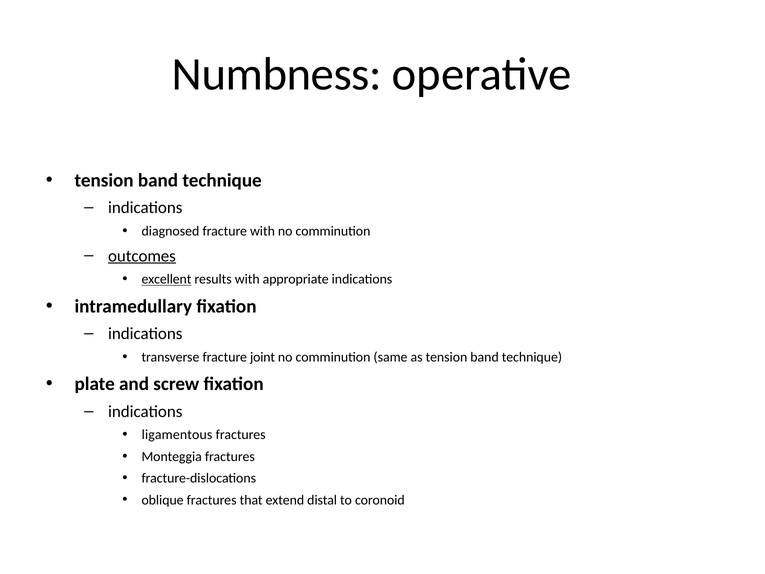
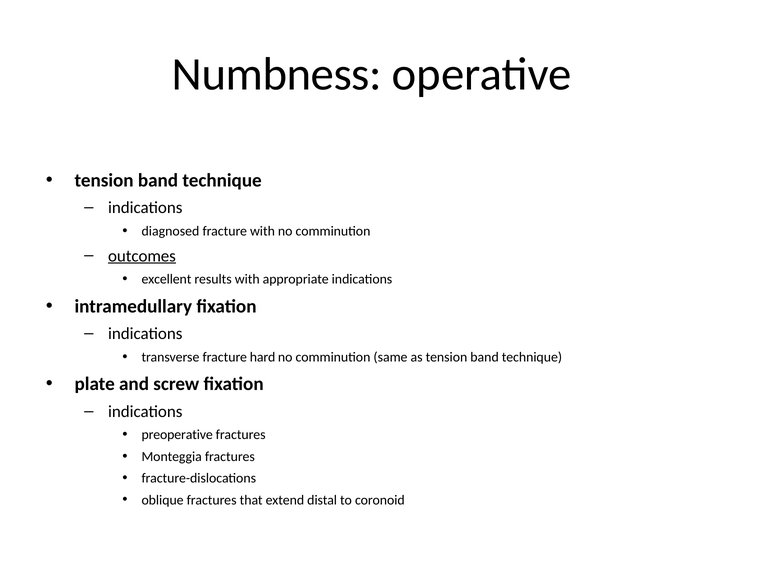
excellent underline: present -> none (166, 279)
joint: joint -> hard (263, 357)
ligamentous: ligamentous -> preoperative (177, 435)
